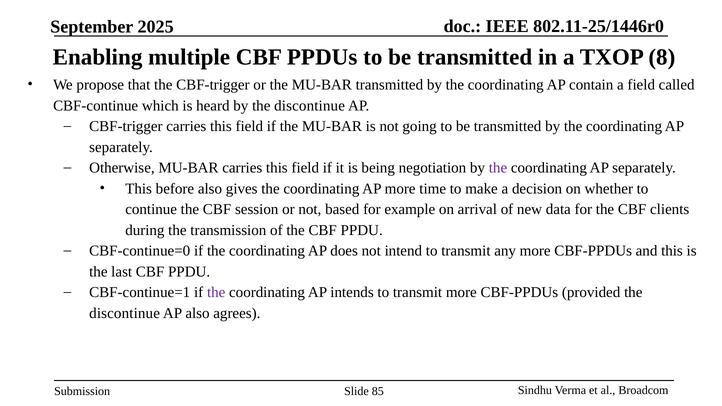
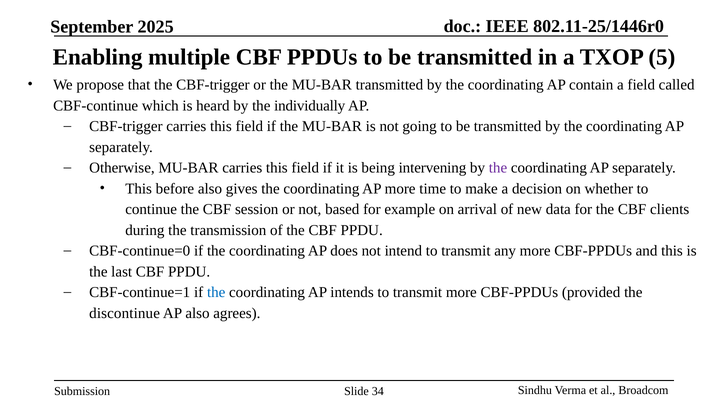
8: 8 -> 5 (662, 57)
by the discontinue: discontinue -> individually (310, 106)
negotiation: negotiation -> intervening (432, 168)
the colour: purple -> blue (216, 292)
85: 85 -> 34 (378, 392)
